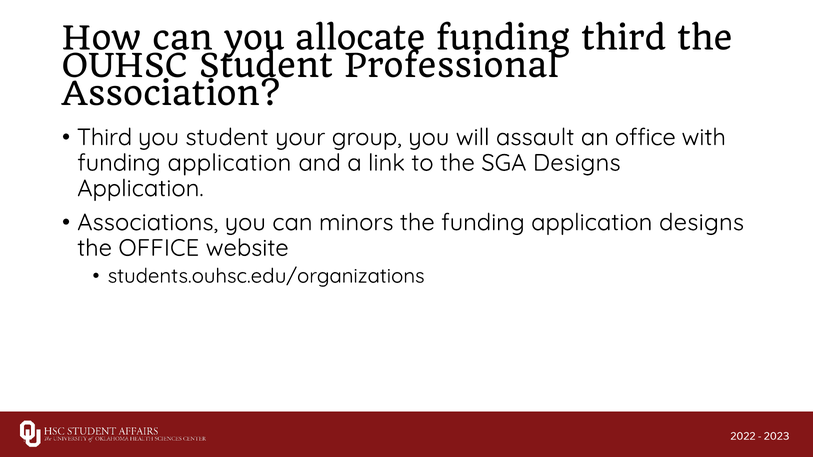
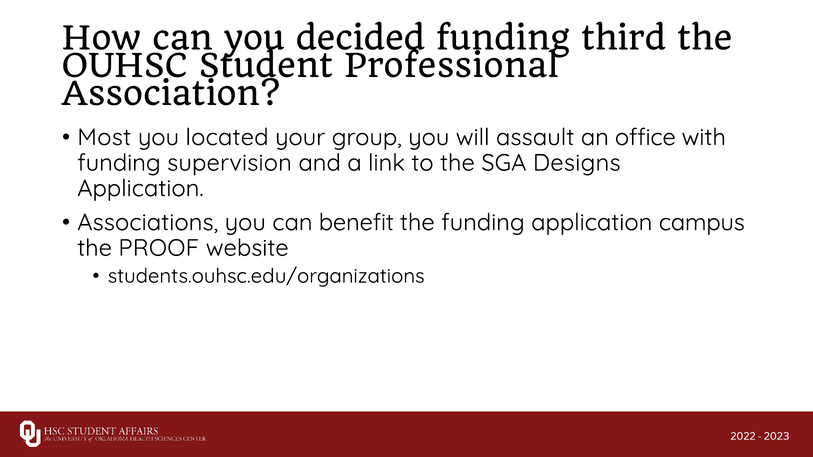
allocate: allocate -> decided (361, 39)
Third: Third -> Most (104, 137)
you student: student -> located (227, 137)
application: application -> supervision (229, 163)
minors: minors -> benefit (356, 223)
application designs: designs -> campus (702, 223)
the OFFICE: OFFICE -> PROOF (159, 248)
